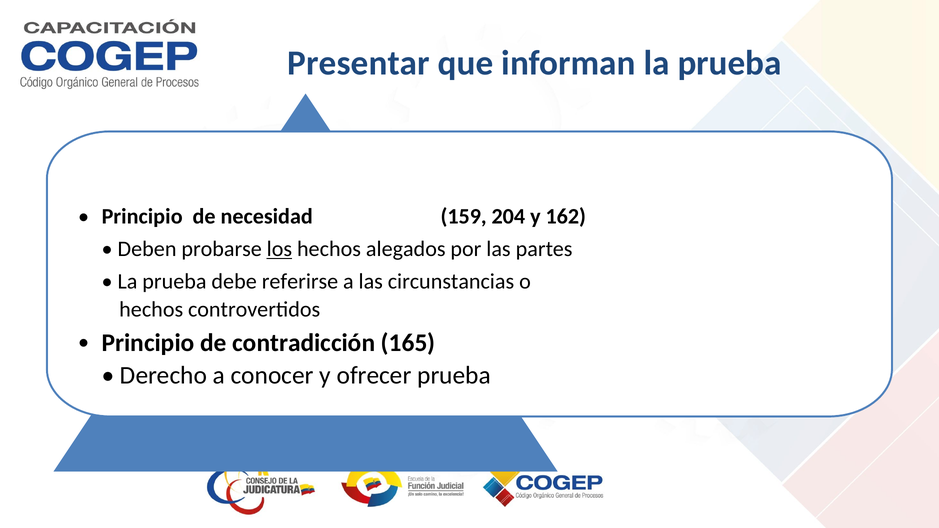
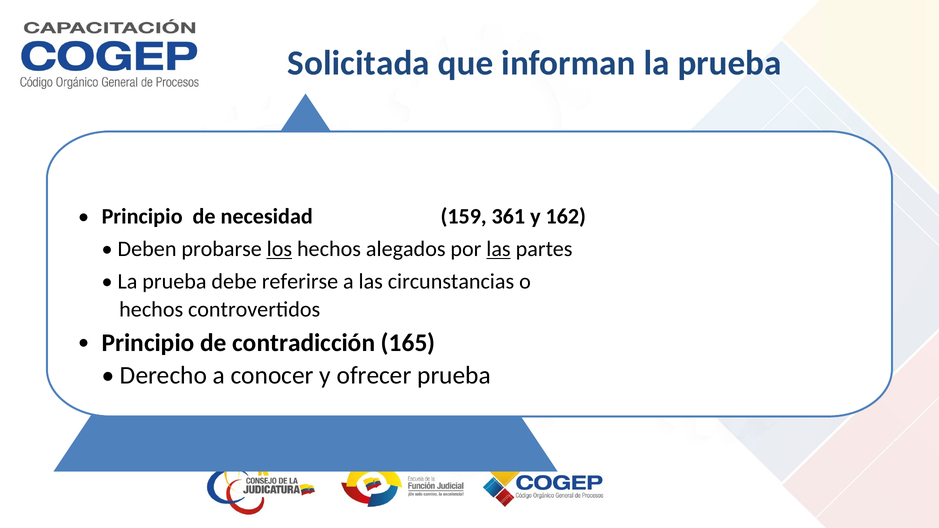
Presentar: Presentar -> Solicitada (359, 63)
204: 204 -> 361 (508, 216)
las underline: none -> present (498, 249)
